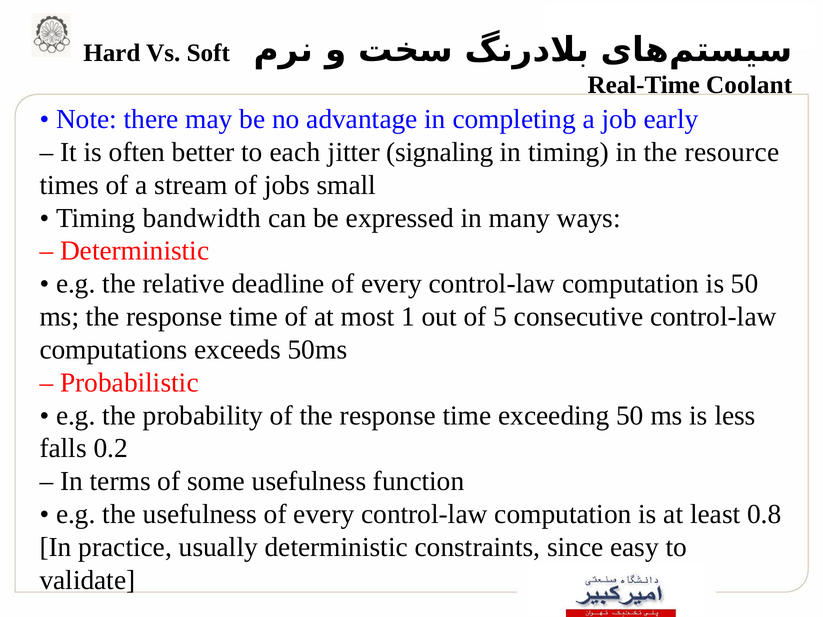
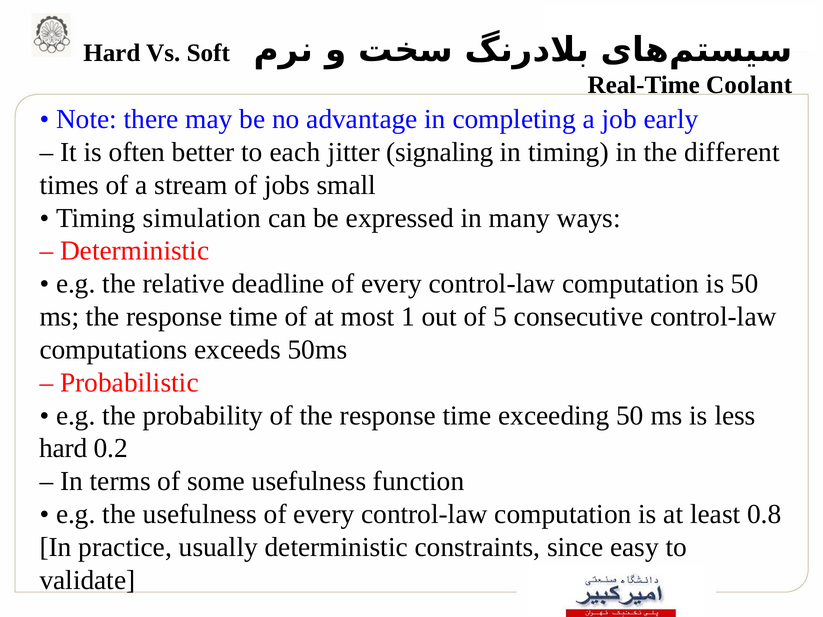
resource: resource -> different (732, 152)
bandwidth: bandwidth -> simulation (202, 218)
falls: falls -> hard (63, 449)
